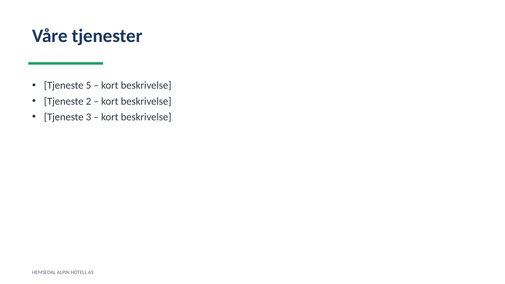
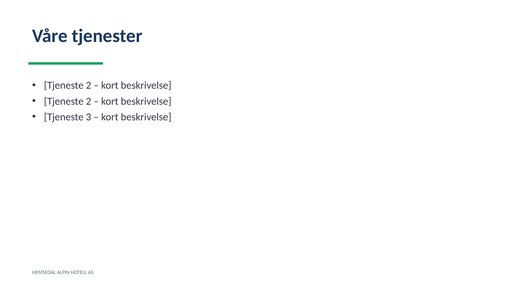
5: 5 -> 2 (89, 86)
